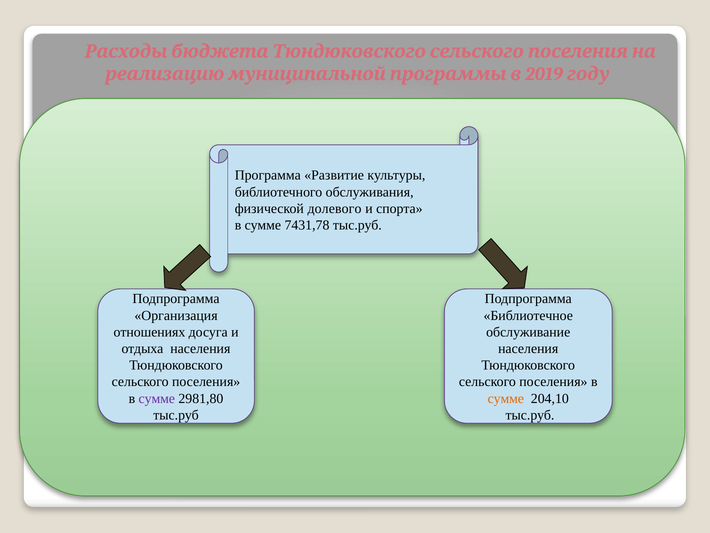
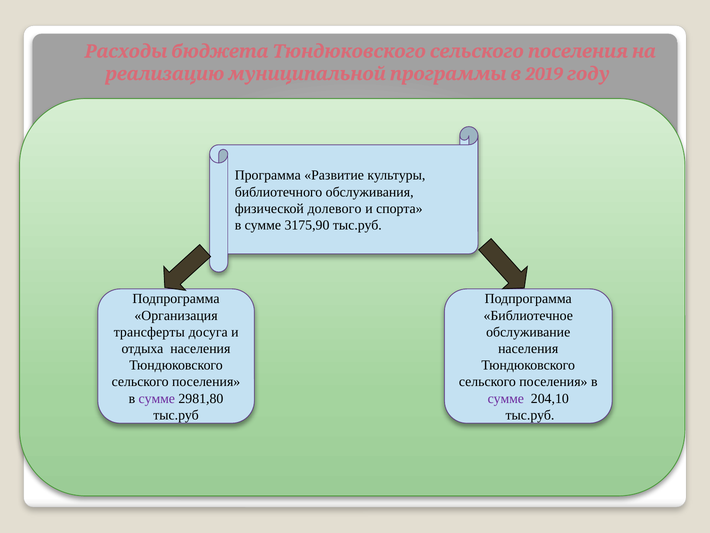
7431,78: 7431,78 -> 3175,90 (307, 225)
отношениях: отношениях -> трансферты (149, 332)
сумме colour: orange -> purple (506, 398)
